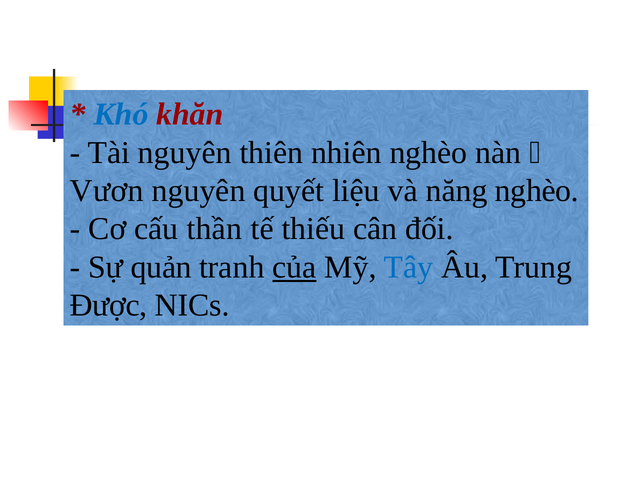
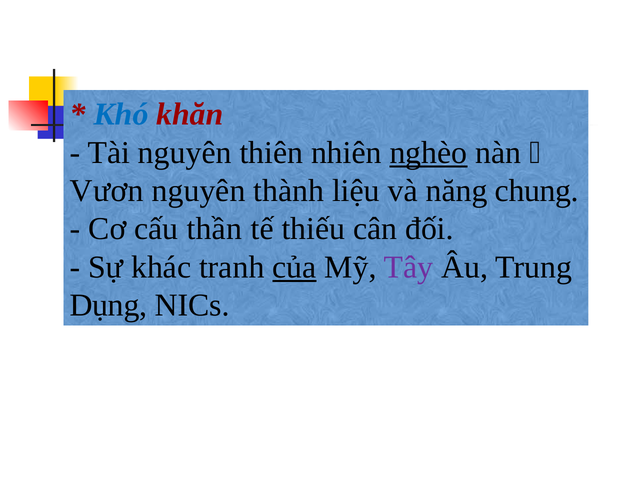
nghèo underline: none -> present (428, 153)
quyết: quyết -> thành (289, 191)
năng nghèo: nghèo -> chung (537, 191)
quản: quản -> khác (161, 267)
Tây colour: blue -> purple (409, 267)
Được: Được -> Dụng (108, 305)
